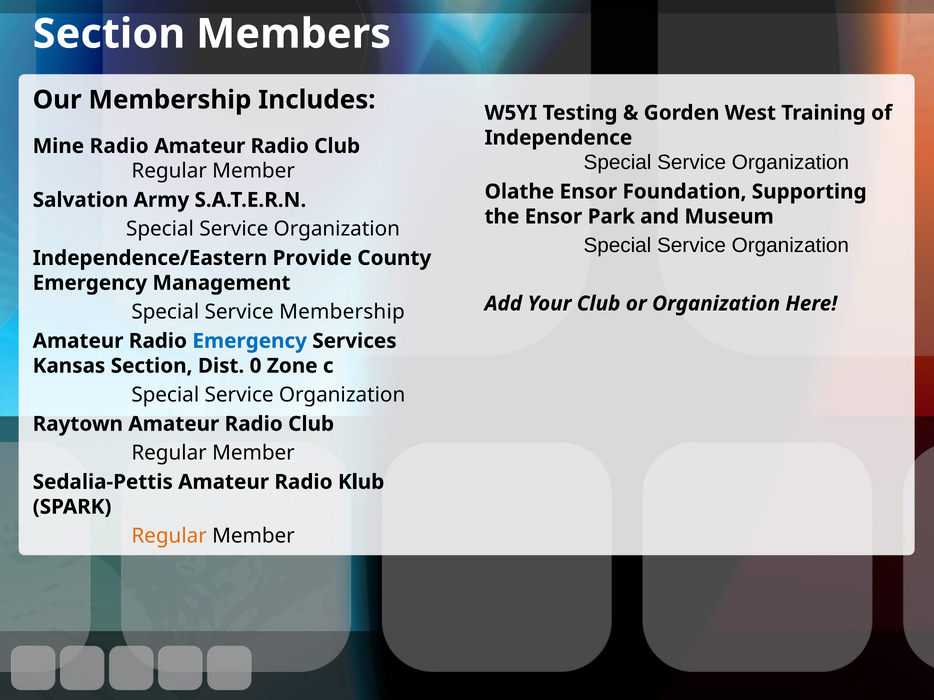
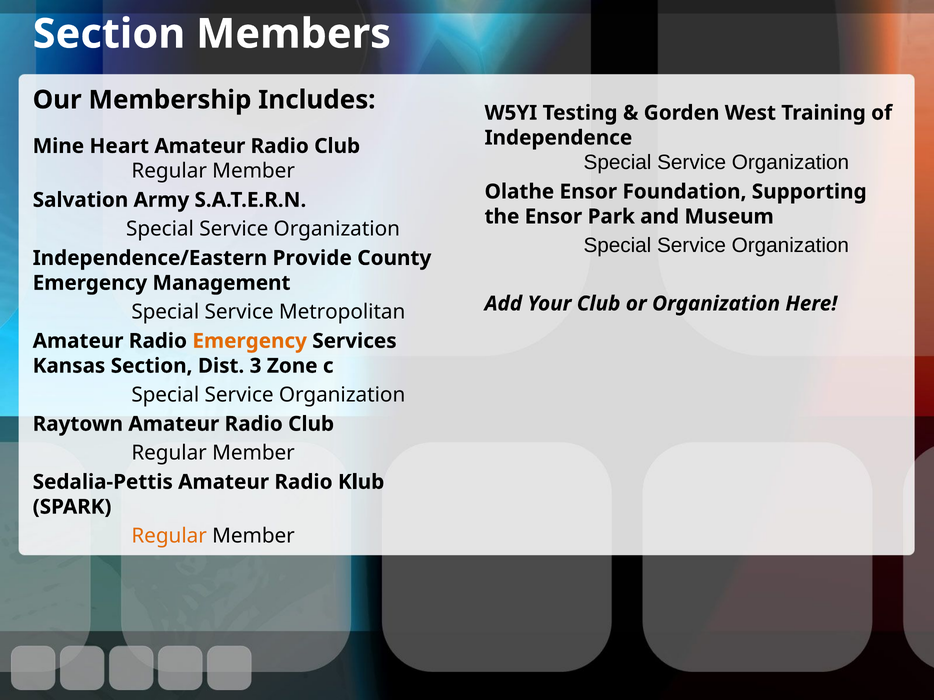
Mine Radio: Radio -> Heart (119, 146)
Service Membership: Membership -> Metropolitan (342, 312)
Emergency colour: blue -> orange (250, 341)
0: 0 -> 3 (256, 366)
